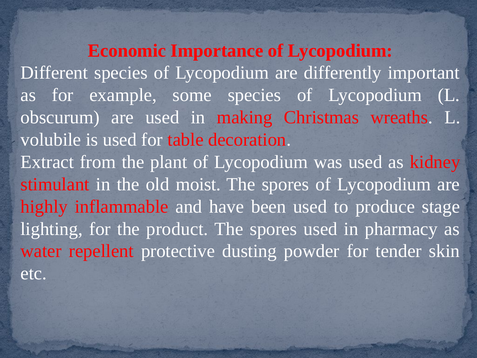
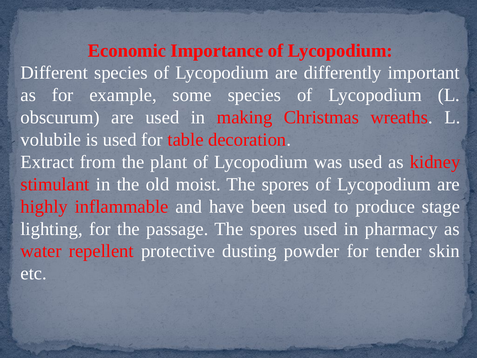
product: product -> passage (177, 229)
